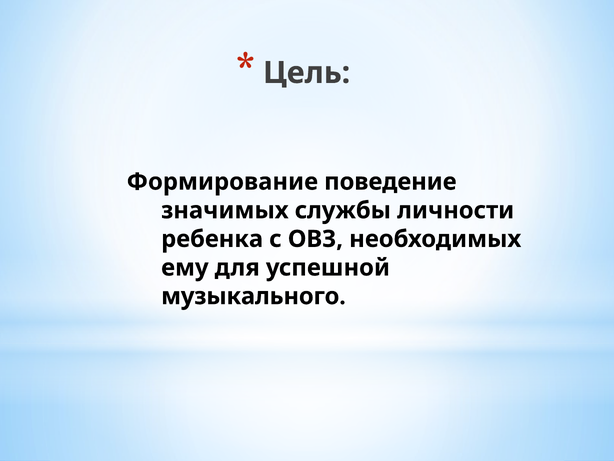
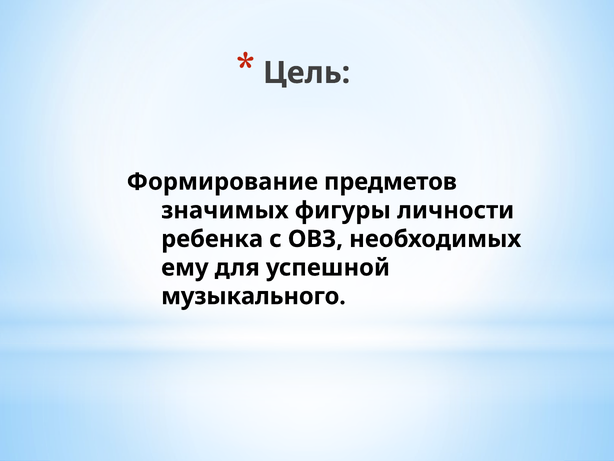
поведение: поведение -> предметов (390, 182)
службы: службы -> фигуры (343, 210)
